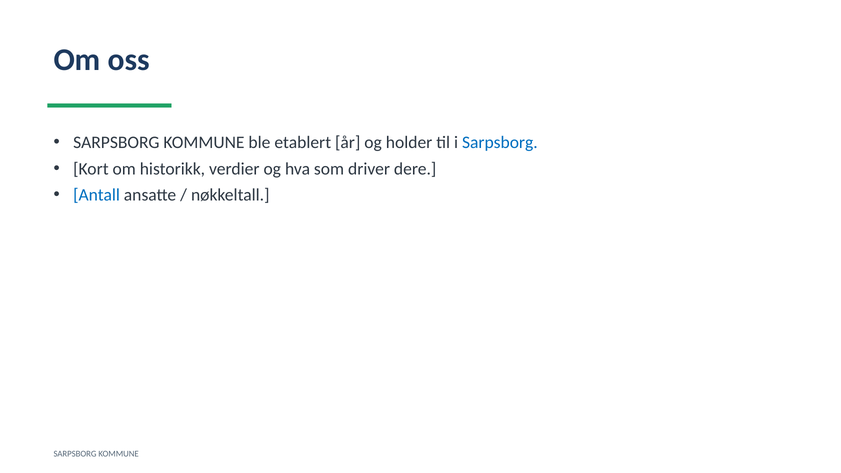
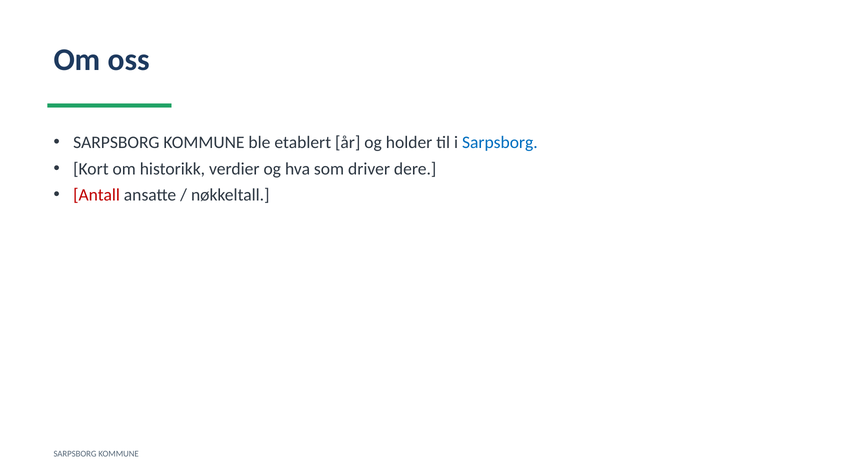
Antall colour: blue -> red (97, 195)
